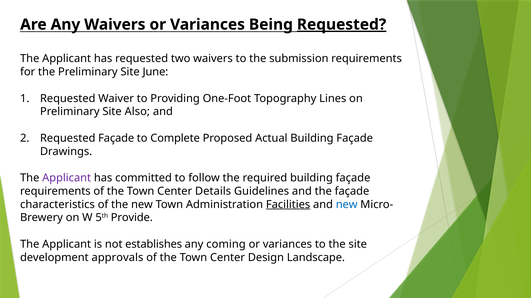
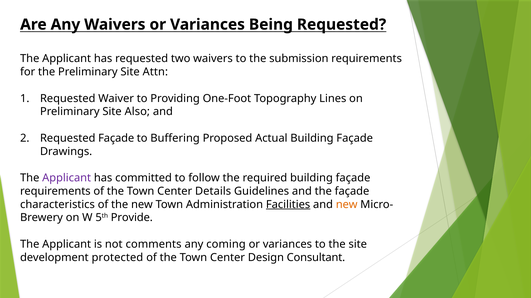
Requested underline: present -> none (342, 25)
June: June -> Attn (155, 72)
Complete: Complete -> Buffering (175, 138)
new colour: blue -> orange (347, 205)
establishes: establishes -> comments (154, 245)
approvals: approvals -> protected (117, 258)
Landscape: Landscape -> Consultant (316, 258)
